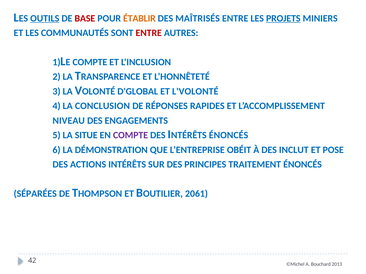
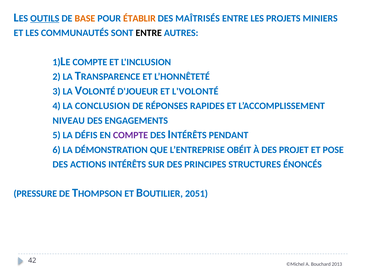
BASE colour: red -> orange (85, 18)
PROJETS underline: present -> none (283, 18)
ENTRE colour: red -> black (149, 33)
D'GLOBAL: D'GLOBAL -> D'JOUEUR (138, 92)
SITUE: SITUE -> DÉFIS (86, 135)
ÉNONCÉS: ÉNONCÉS -> PENDANT (229, 135)
INCLUT: INCLUT -> PROJET (294, 150)
TRAITEMENT: TRAITEMENT -> STRUCTURES (255, 165)
SÉPARÉES: SÉPARÉES -> PRESSURE (35, 194)
2061: 2061 -> 2051 (197, 194)
